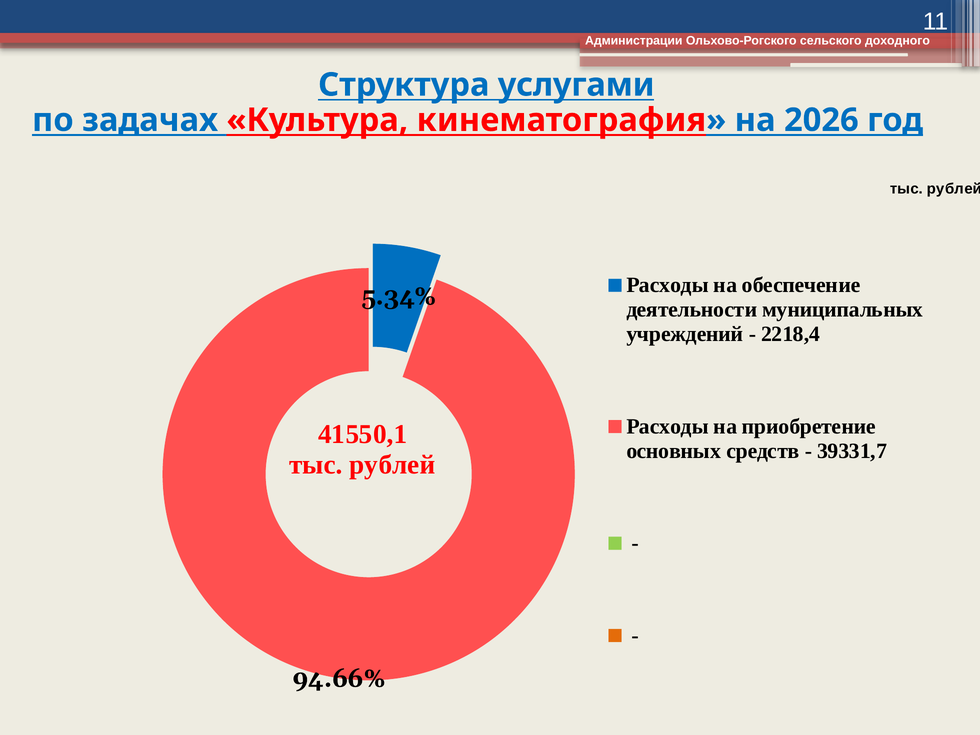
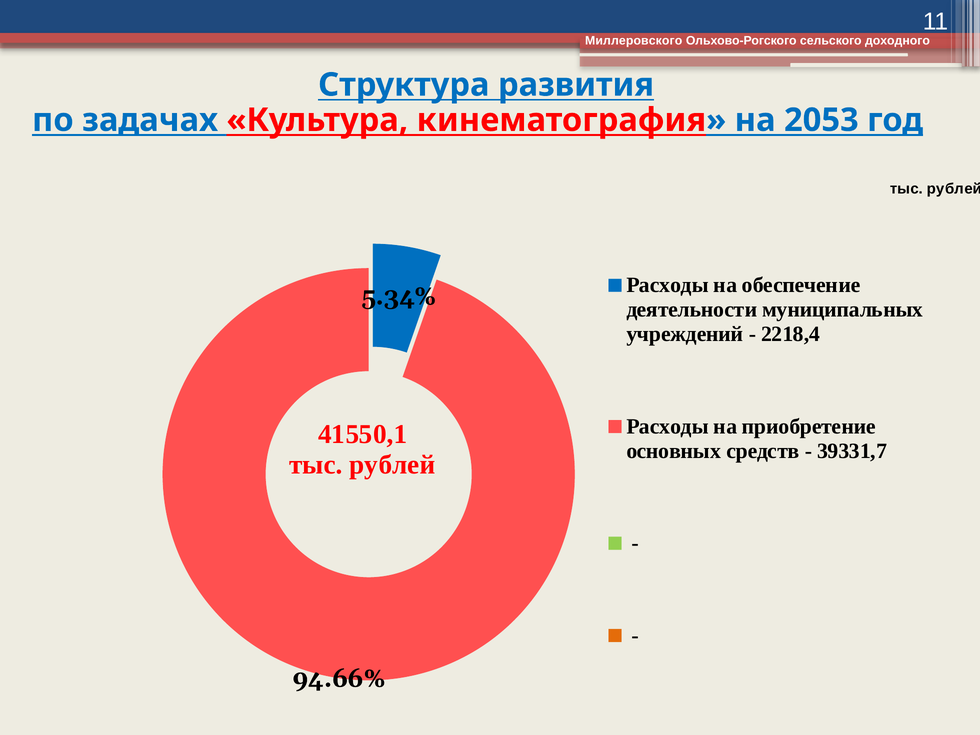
Администрации: Администрации -> Миллеровского (634, 41)
услугами: услугами -> развития (576, 85)
2026: 2026 -> 2053 (821, 120)
